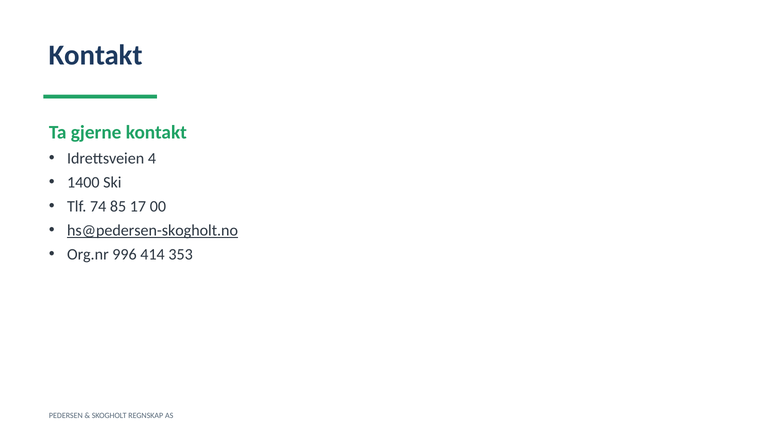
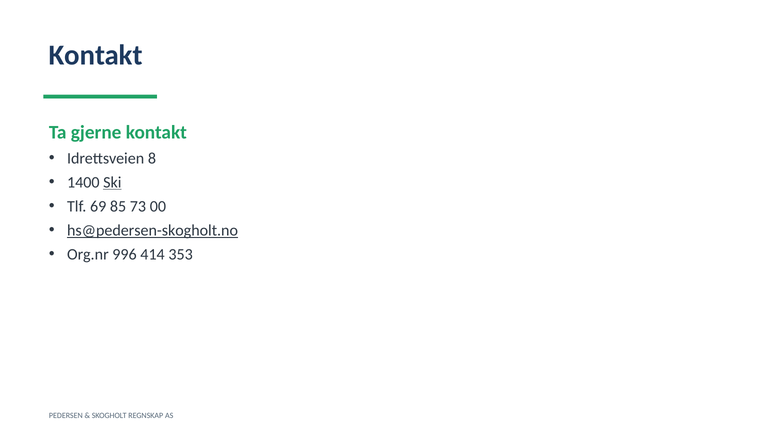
4: 4 -> 8 (152, 158)
Ski underline: none -> present (112, 182)
74: 74 -> 69 (98, 206)
17: 17 -> 73 (138, 206)
